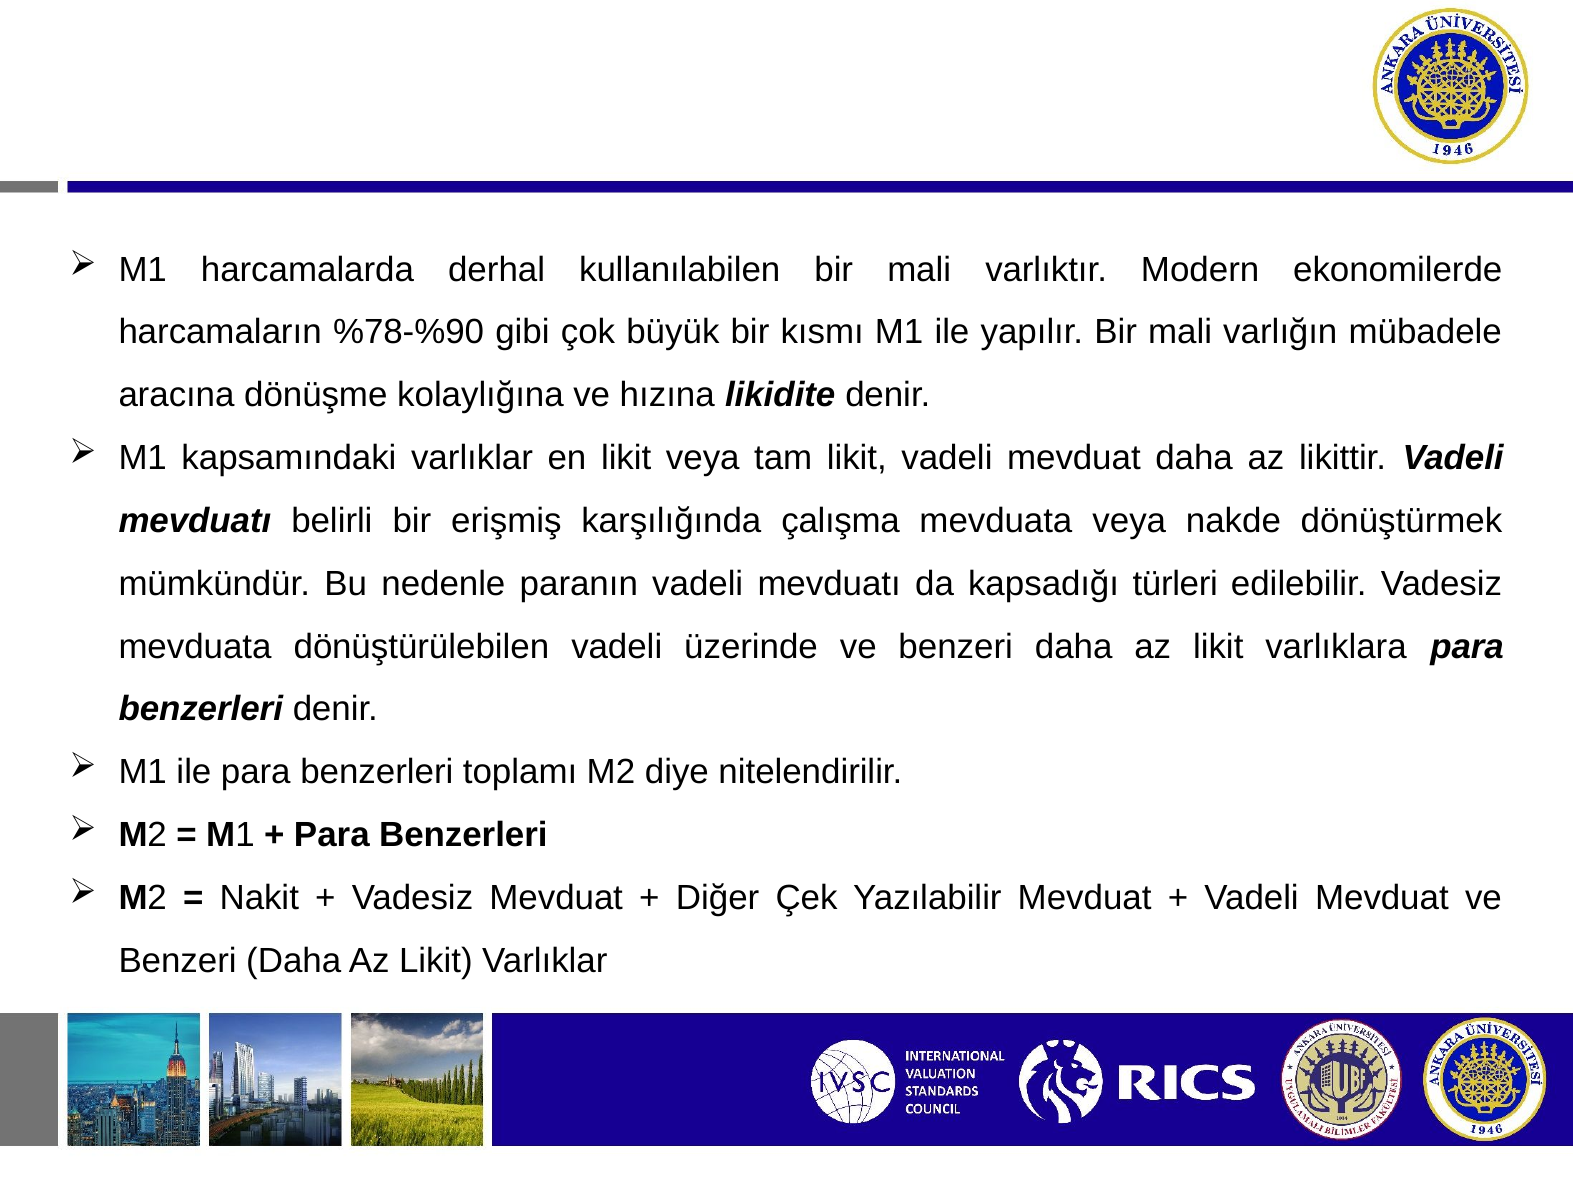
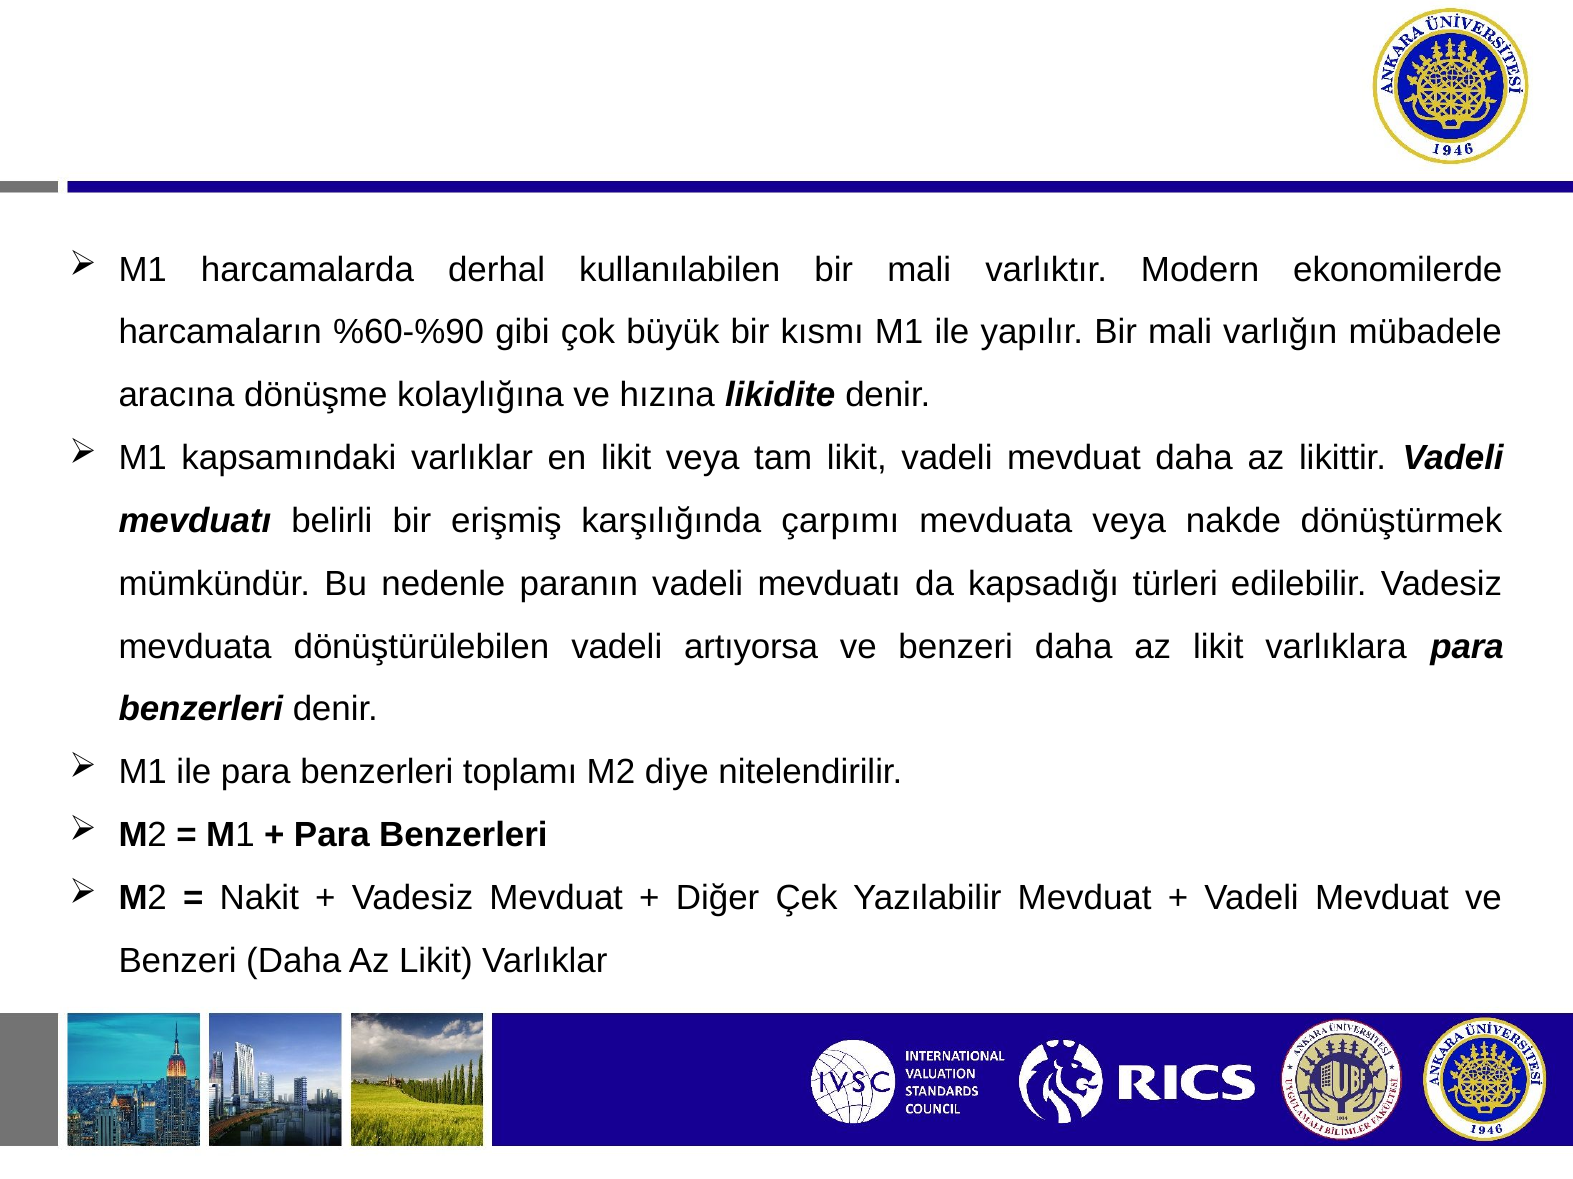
%78-%90: %78-%90 -> %60-%90 (409, 333)
çalışma: çalışma -> çarpımı (840, 521)
üzerinde: üzerinde -> artıyorsa (751, 647)
